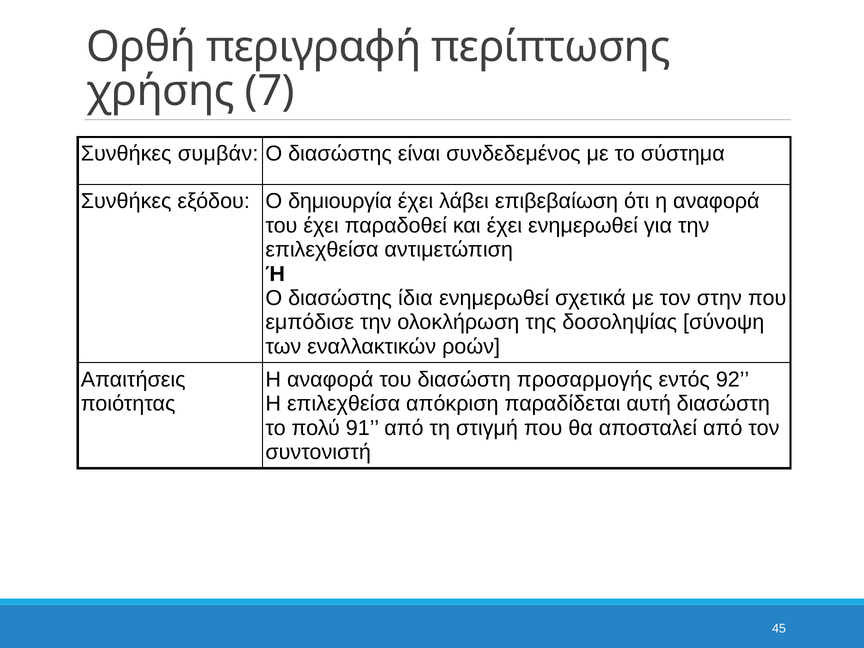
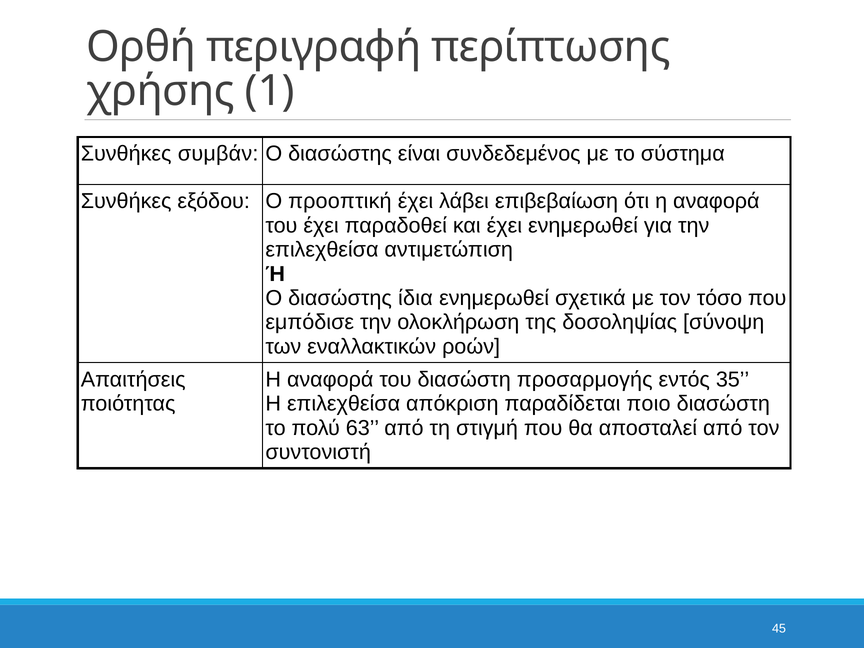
7: 7 -> 1 (270, 91)
δημιουργία: δημιουργία -> προοπτική (340, 201)
στην: στην -> τόσο (719, 298)
92: 92 -> 35 (733, 380)
αυτή: αυτή -> ποιο (649, 404)
91: 91 -> 63 (362, 428)
